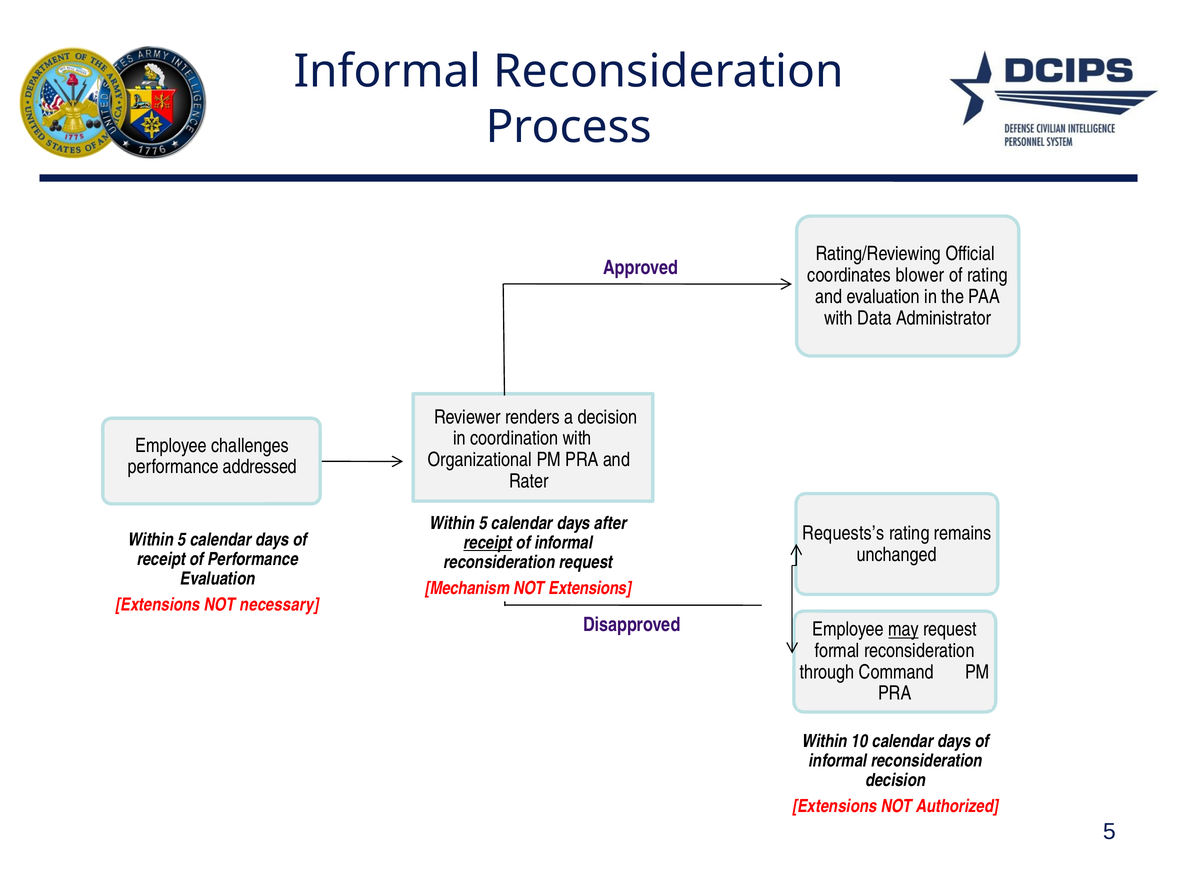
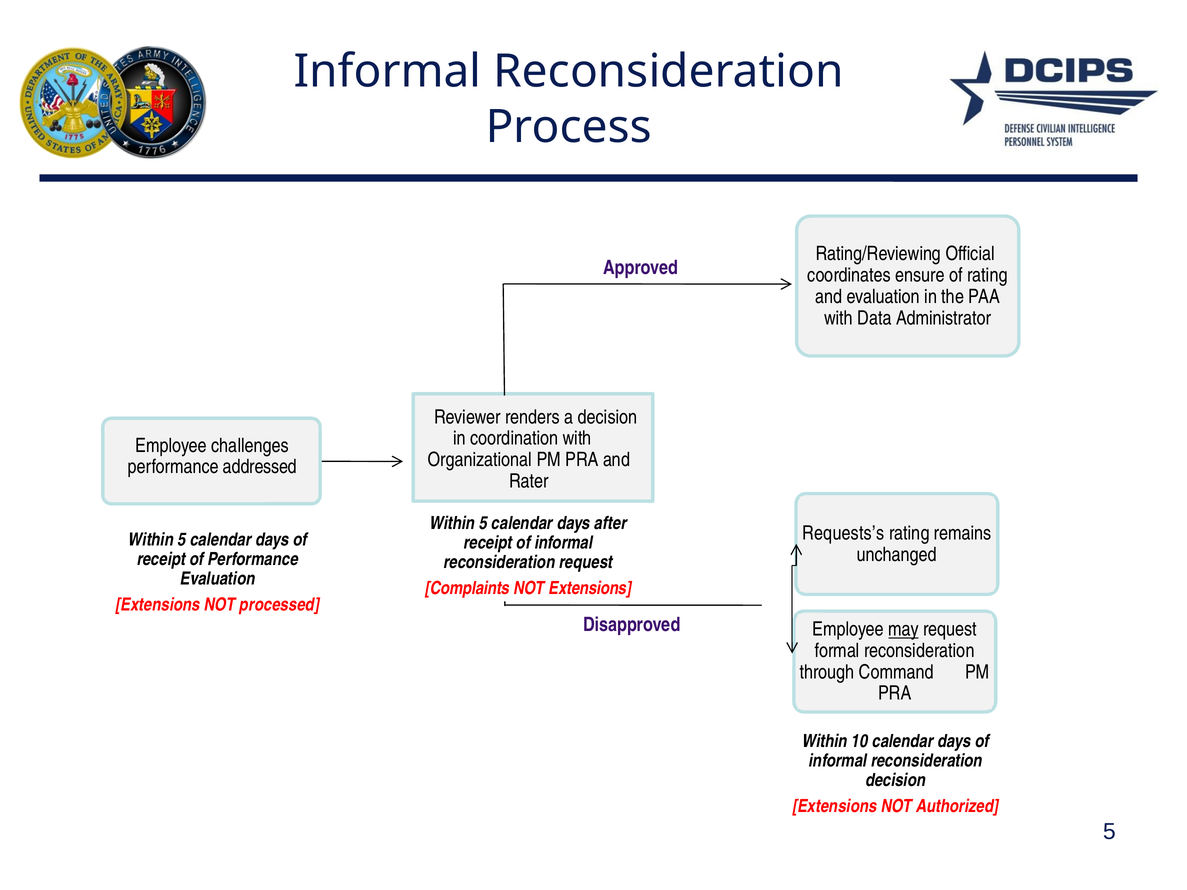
blower: blower -> ensure (920, 275)
receipt underline: present -> none (488, 543)
Mechanism: Mechanism -> Complaints (467, 588)
necessary: necessary -> processed (280, 605)
